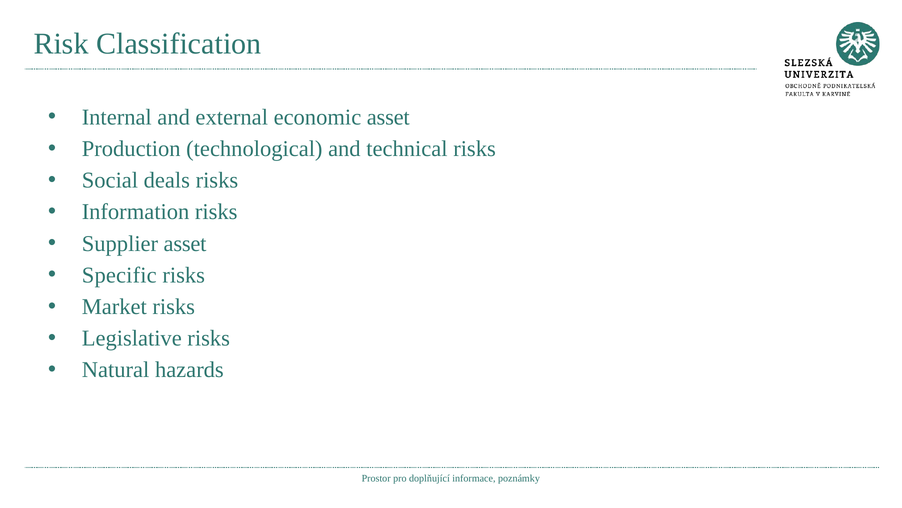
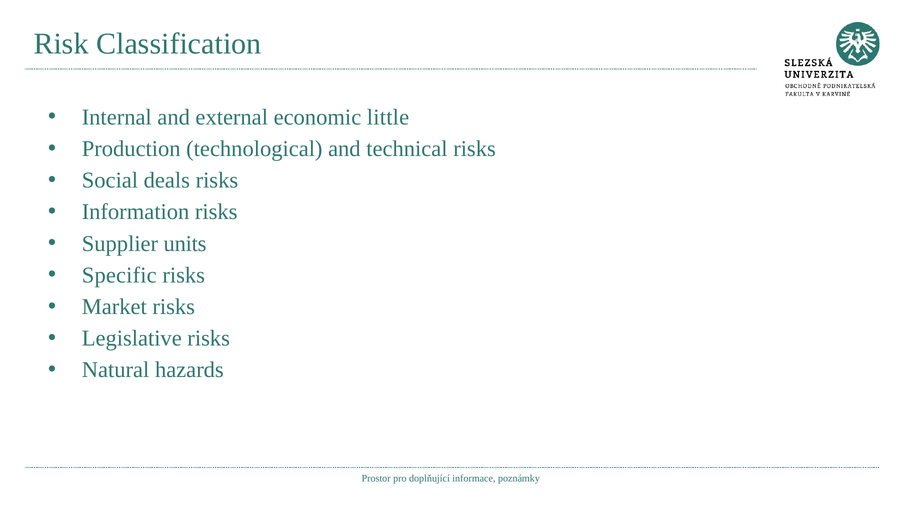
economic asset: asset -> little (388, 117)
Supplier asset: asset -> units (185, 243)
